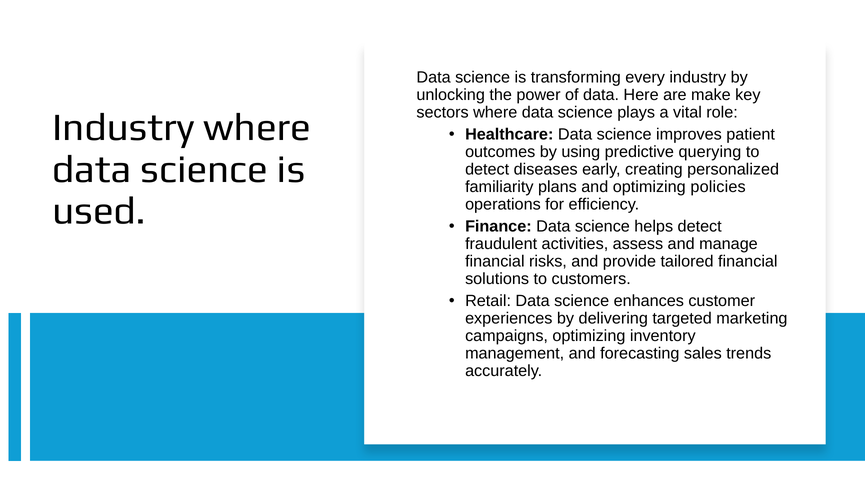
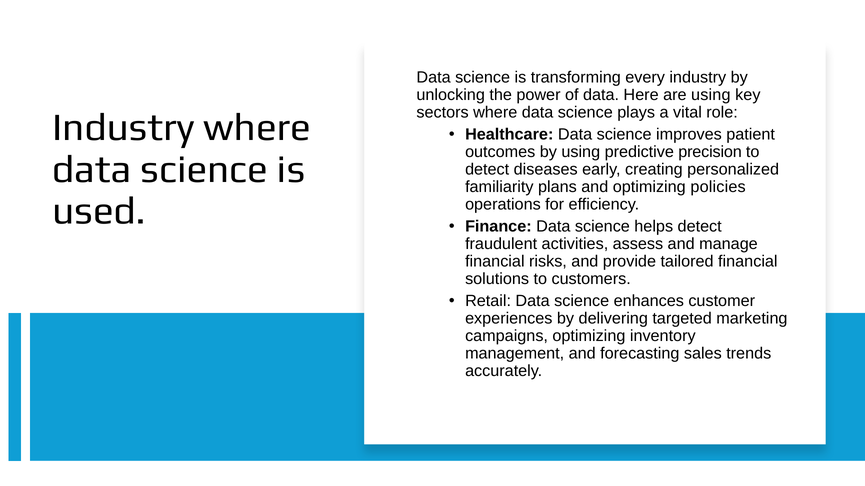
are make: make -> using (711, 95)
querying: querying -> precision (710, 152)
